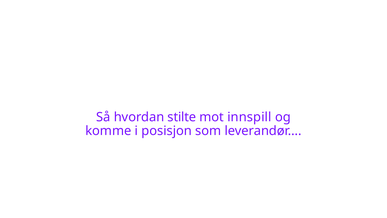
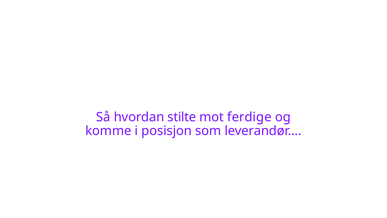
innspill: innspill -> ferdige (249, 117)
